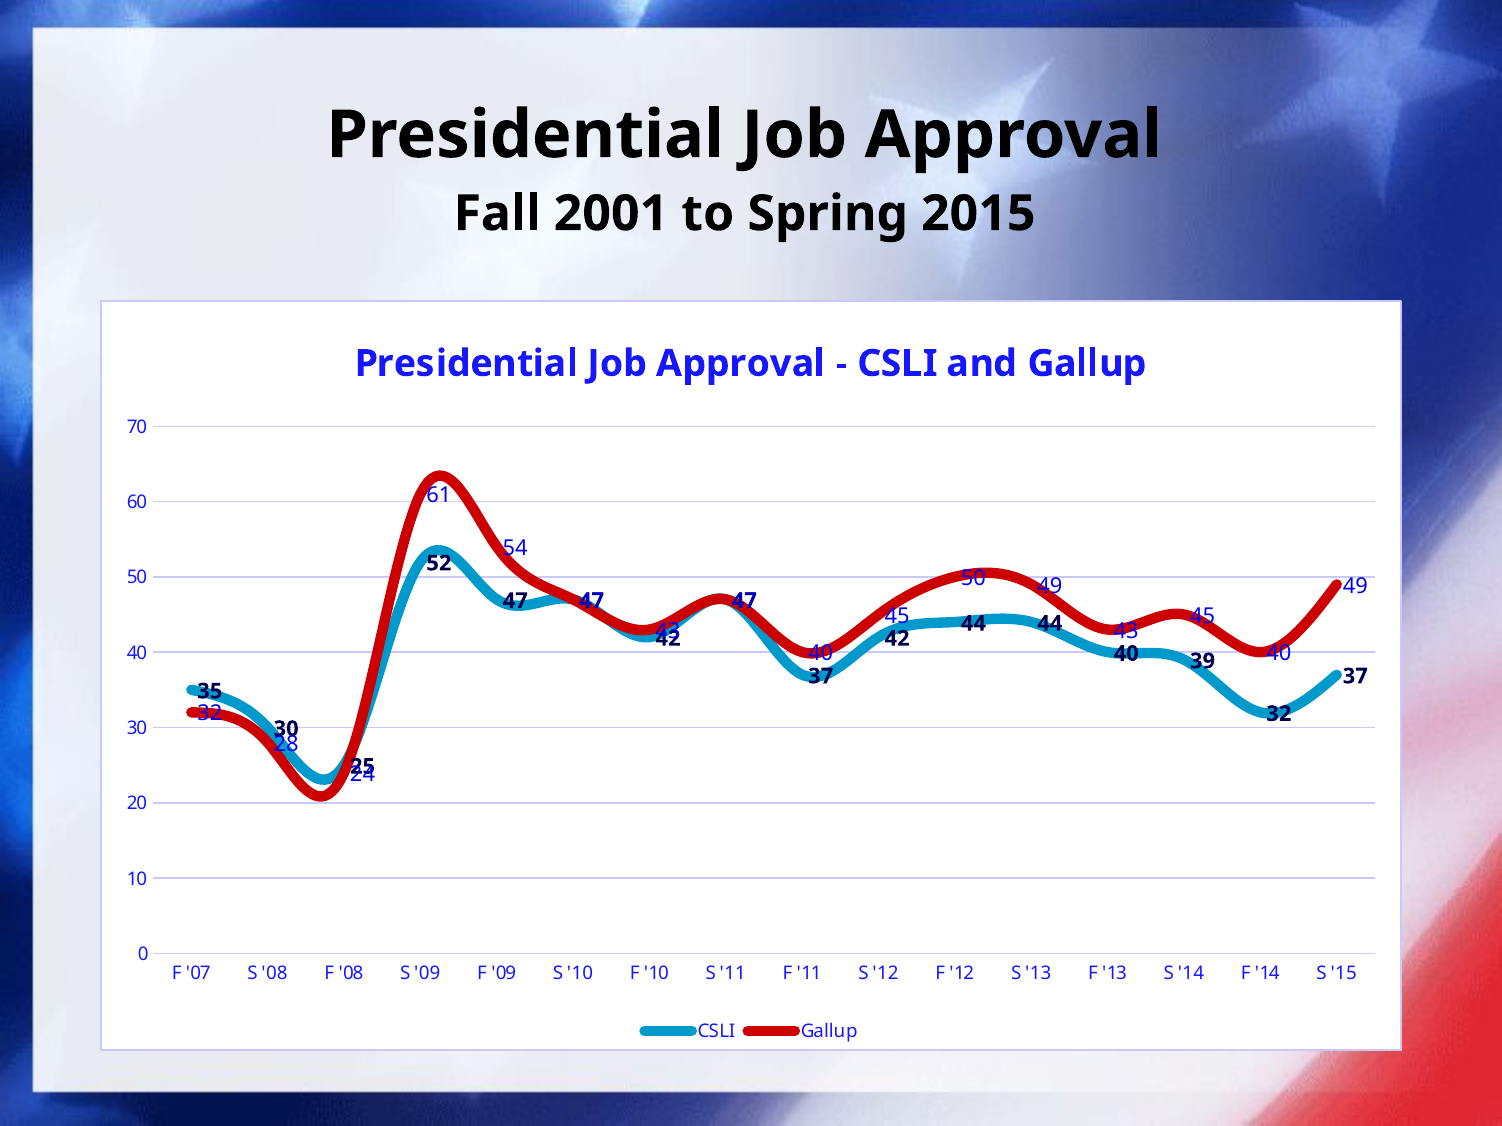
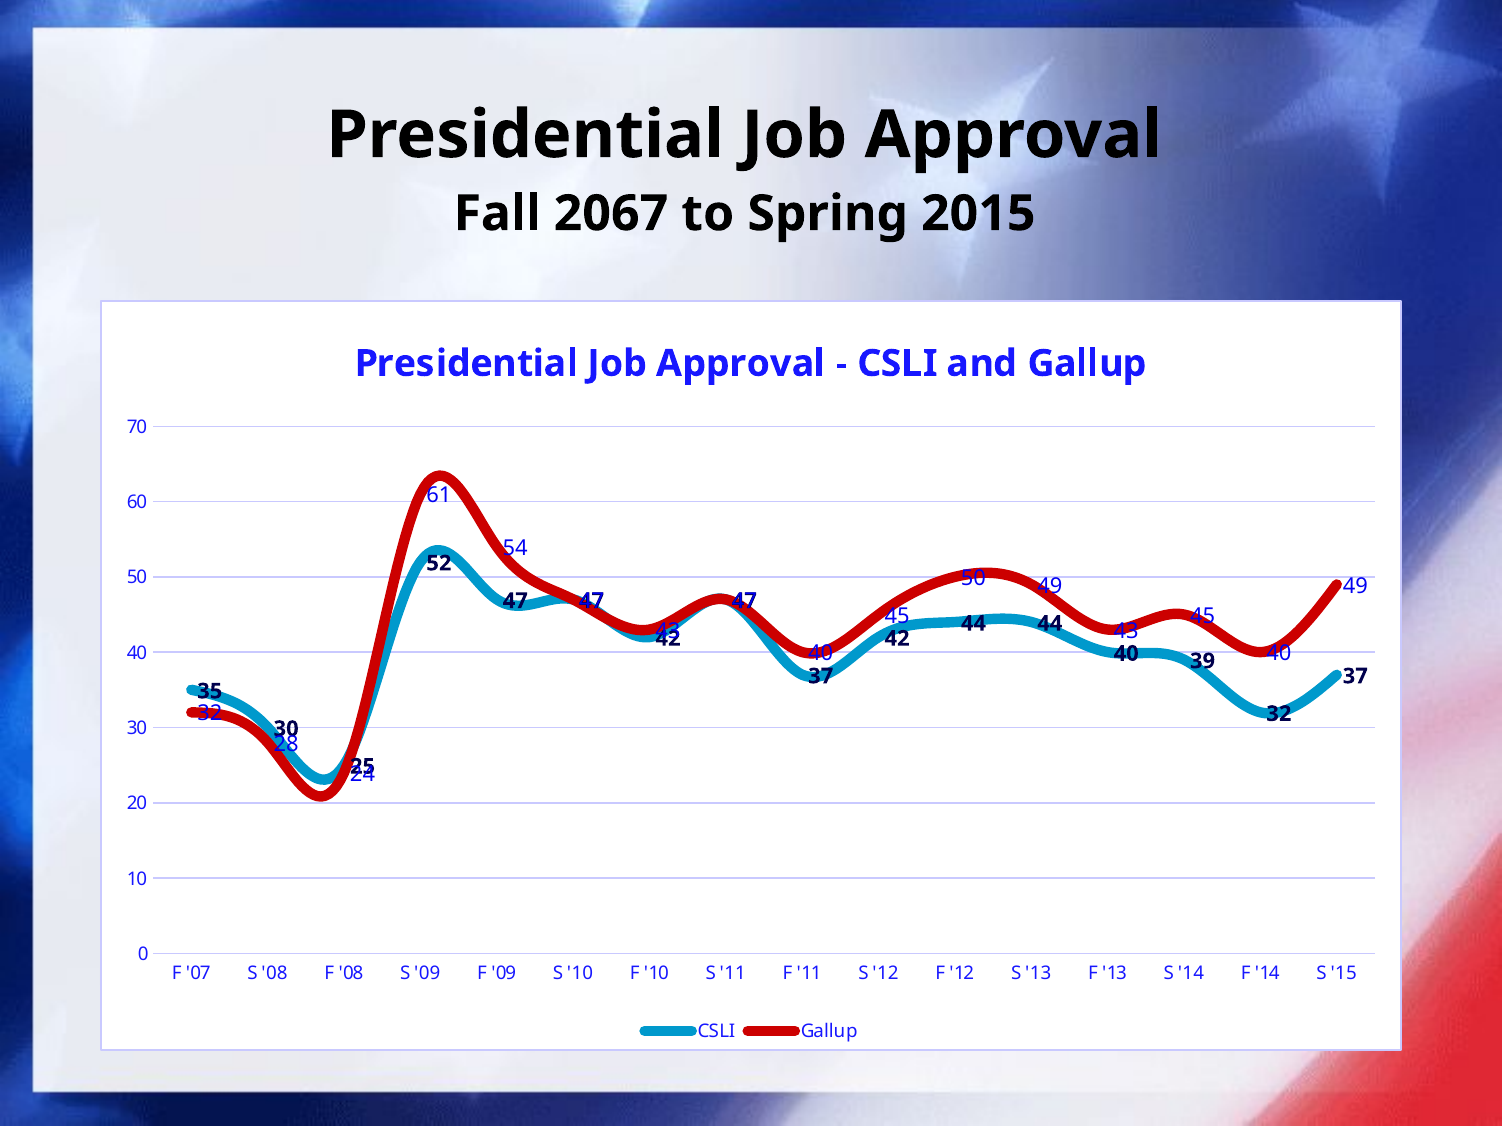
2001: 2001 -> 2067 (611, 214)
